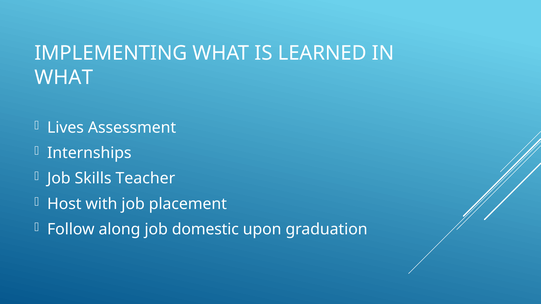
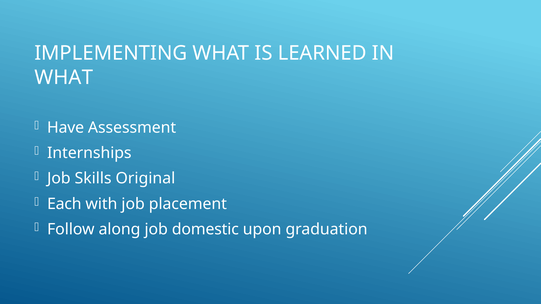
Lives: Lives -> Have (66, 128)
Teacher: Teacher -> Original (145, 179)
Host: Host -> Each (64, 204)
